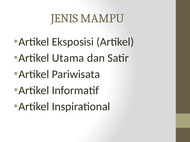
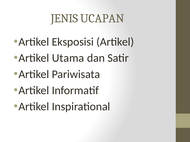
MAMPU: MAMPU -> UCAPAN (102, 18)
